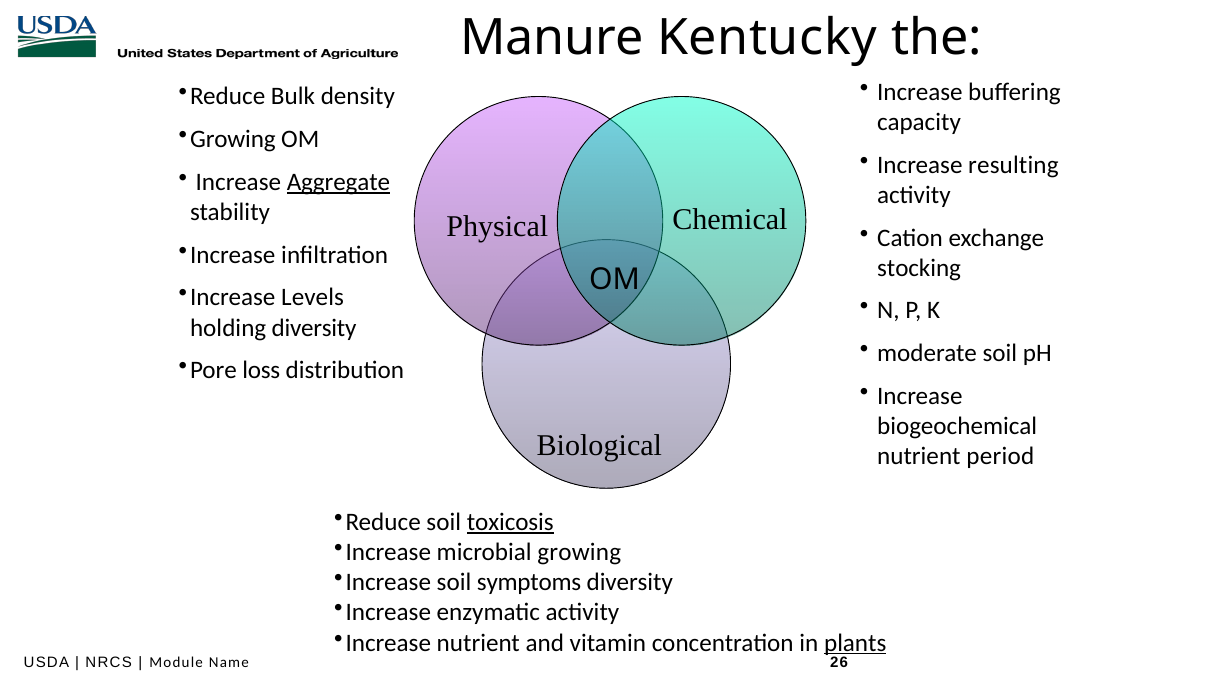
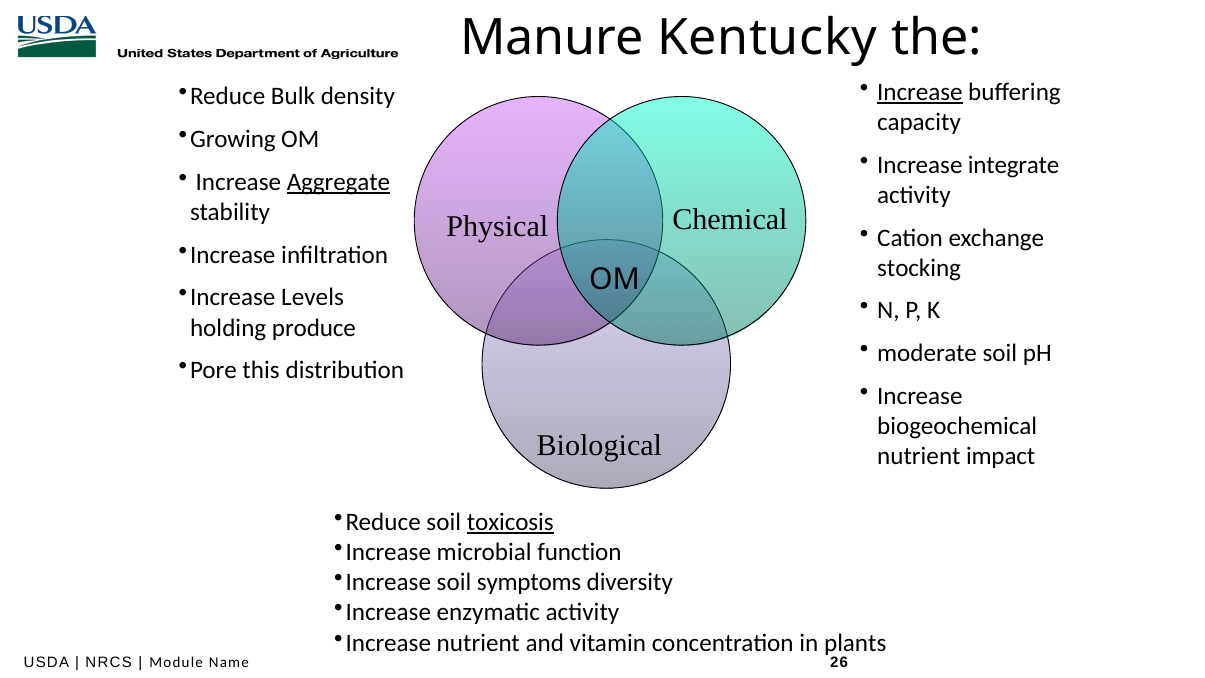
Increase underline: none -> present (920, 92)
resulting: resulting -> integrate (1014, 165)
holding diversity: diversity -> produce (314, 328)
loss: loss -> this (261, 370)
period: period -> impact (1001, 456)
microbial growing: growing -> function (579, 552)
plants underline: present -> none (855, 643)
